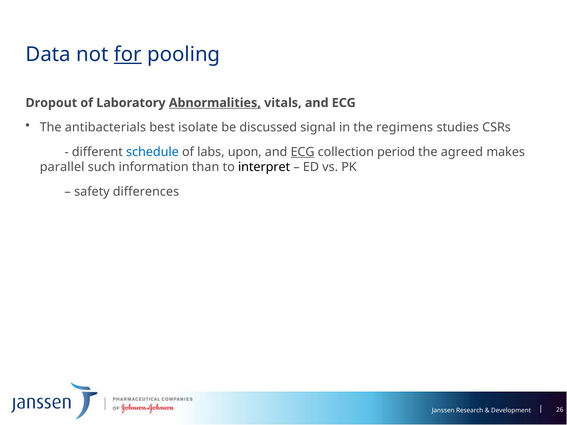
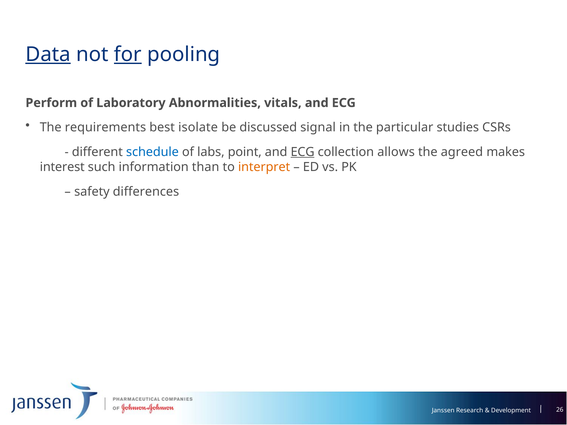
Data underline: none -> present (48, 55)
Dropout: Dropout -> Perform (51, 103)
Abnormalities underline: present -> none (215, 103)
antibacterials: antibacterials -> requirements (105, 127)
regimens: regimens -> particular (405, 127)
upon: upon -> point (245, 152)
period: period -> allows (396, 152)
parallel: parallel -> interest (62, 167)
interpret colour: black -> orange (264, 167)
